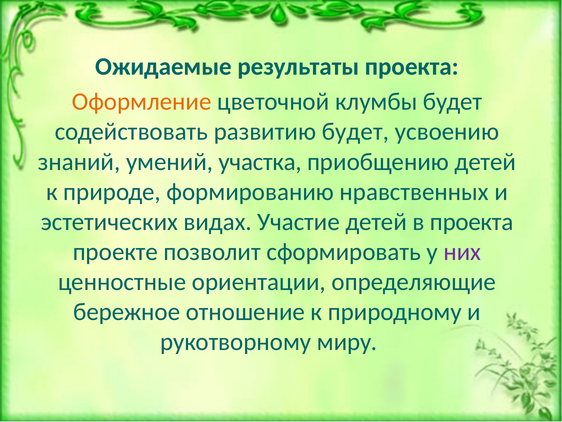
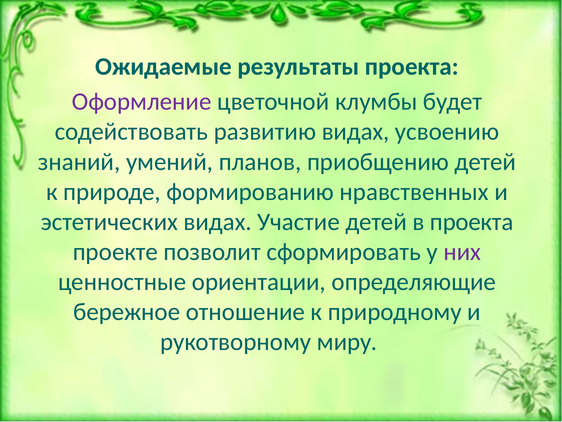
Оформление colour: orange -> purple (142, 102)
развитию будет: будет -> видах (356, 132)
участка: участка -> планов (260, 162)
